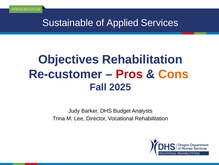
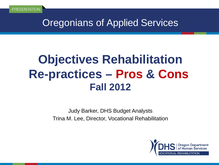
Sustainable: Sustainable -> Oregonians (68, 23)
Re-customer: Re-customer -> Re-practices (65, 74)
Cons colour: orange -> red (173, 74)
2025: 2025 -> 2012 (120, 87)
